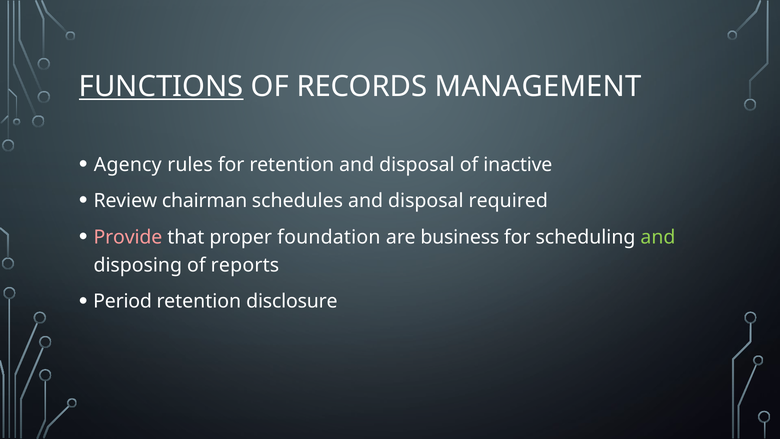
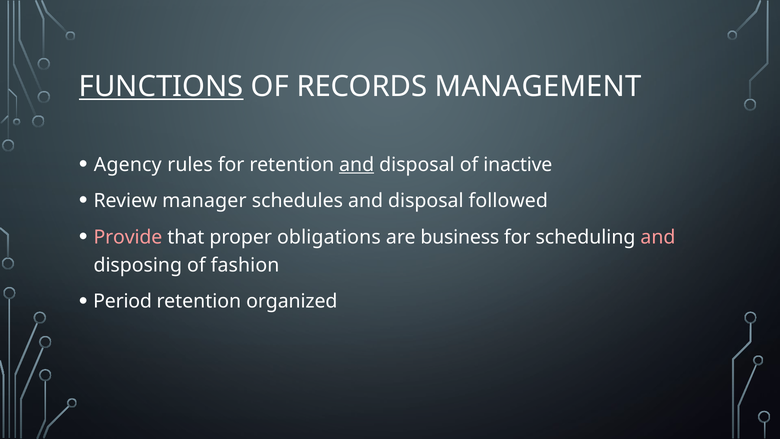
and underline: none -> present (357, 165)
chairman: chairman -> manager (204, 201)
required: required -> followed (508, 201)
foundation: foundation -> obligations (329, 237)
and colour: light green -> pink (658, 237)
reports: reports -> fashion (245, 265)
disclosure: disclosure -> organized (292, 301)
